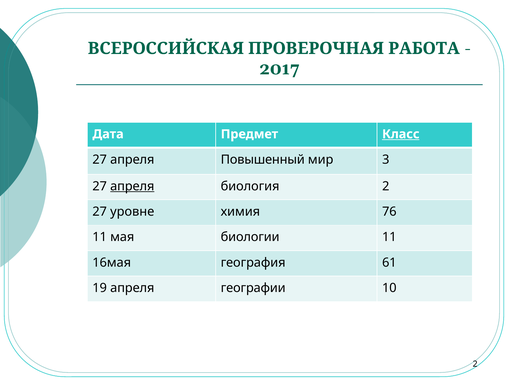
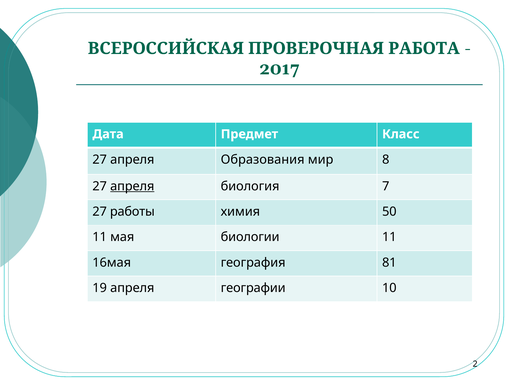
Класс underline: present -> none (401, 134)
Повышенный: Повышенный -> Образования (263, 160)
3: 3 -> 8 (386, 160)
биология 2: 2 -> 7 (386, 186)
уровне: уровне -> работы (132, 212)
76: 76 -> 50 (389, 212)
61: 61 -> 81 (389, 263)
